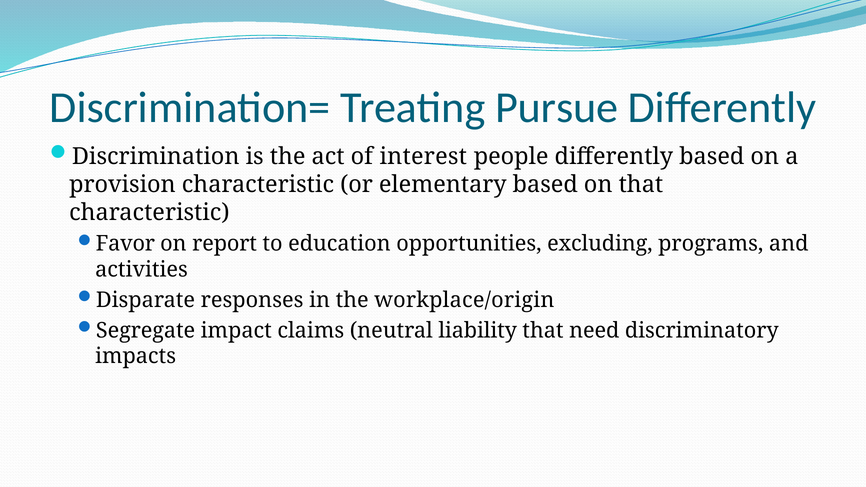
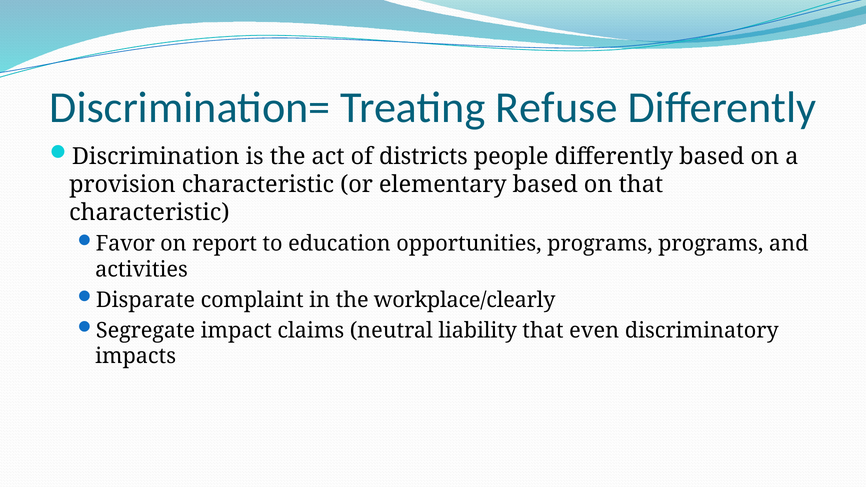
Pursue: Pursue -> Refuse (557, 108)
interest: interest -> districts (423, 156)
opportunities excluding: excluding -> programs (600, 244)
responses: responses -> complaint (252, 300)
workplace/origin: workplace/origin -> workplace/clearly (465, 300)
need: need -> even (594, 330)
